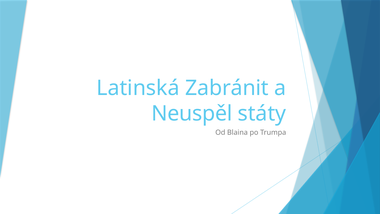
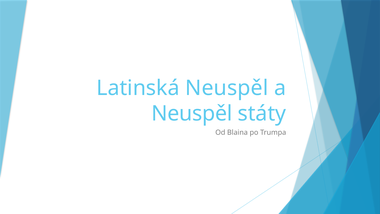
Latinská Zabránit: Zabránit -> Neuspěl (227, 88)
